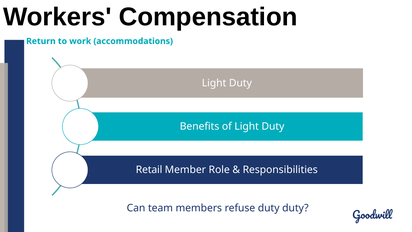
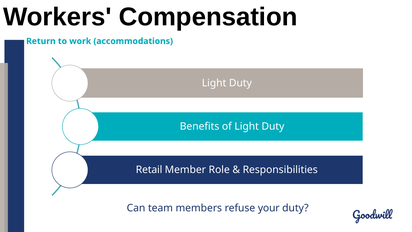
refuse duty: duty -> your (269, 208)
